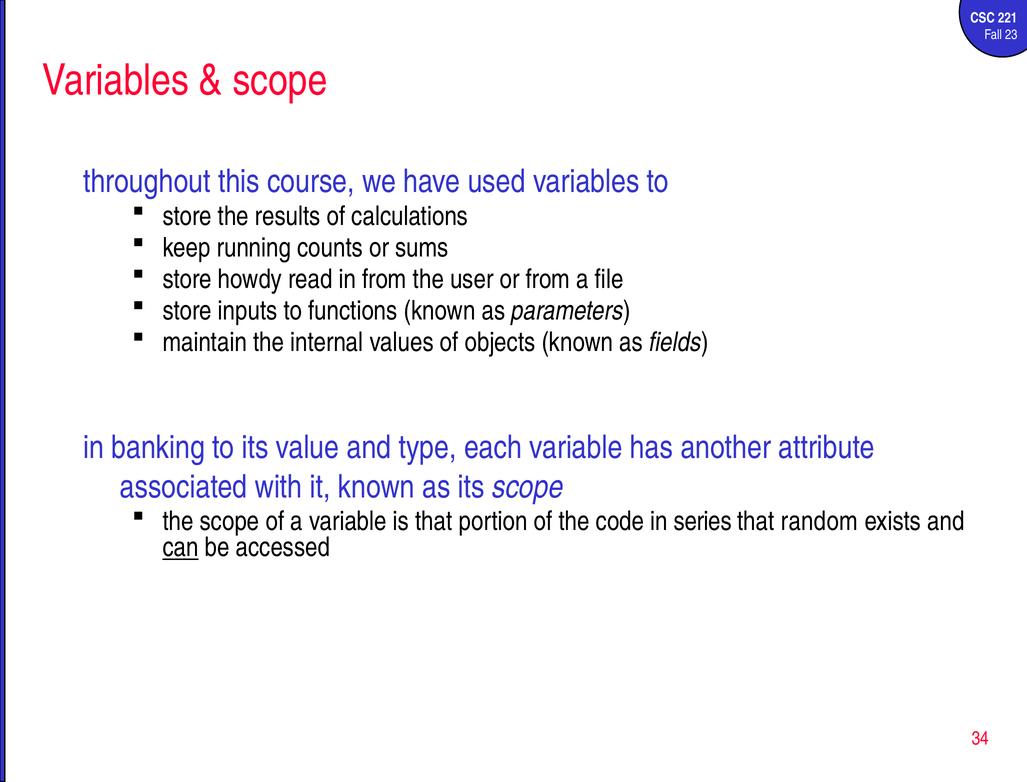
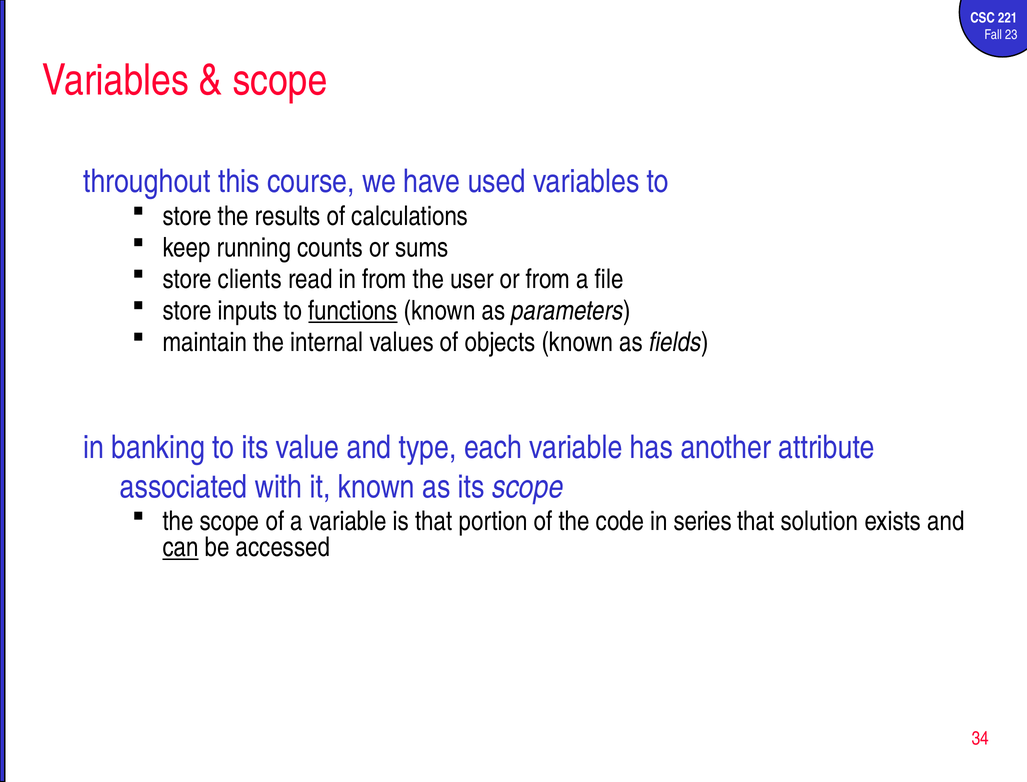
howdy: howdy -> clients (250, 279)
functions underline: none -> present (353, 311)
random: random -> solution (819, 522)
